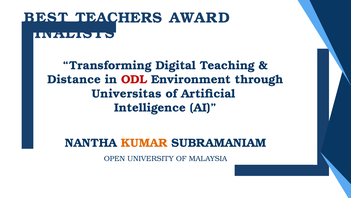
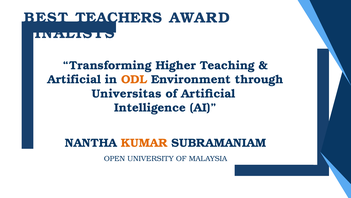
Digital: Digital -> Higher (176, 65)
Distance: Distance -> Artificial (74, 79)
ODL colour: red -> orange (134, 79)
